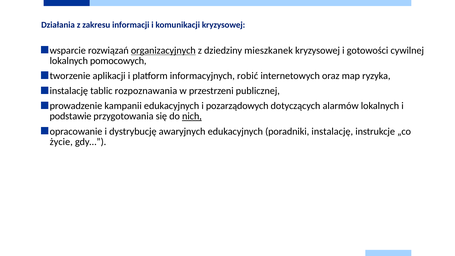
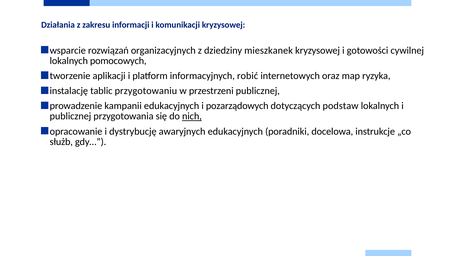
organizacyjnych underline: present -> none (163, 50)
rozpoznawania: rozpoznawania -> przygotowaniu (146, 91)
alarmów: alarmów -> podstaw (341, 106)
podstawie: podstawie -> publicznej (70, 116)
poradniki instalację: instalację -> docelowa (332, 131)
życie: życie -> służb (61, 142)
